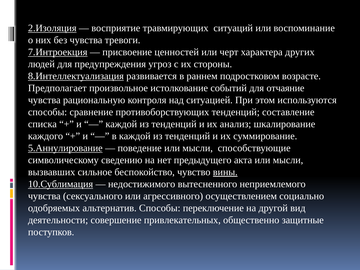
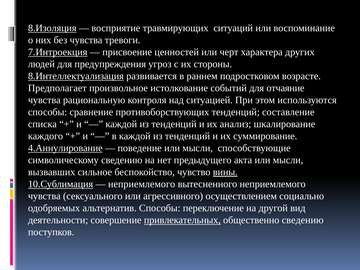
2.Изоляция: 2.Изоляция -> 8.Изоляция (52, 28)
5.Аннулирование: 5.Аннулирование -> 4.Аннулирование (65, 148)
недостижимого: недостижимого -> неприемлемого (142, 184)
привлекательных underline: none -> present (182, 220)
общественно защитные: защитные -> сведению (303, 220)
